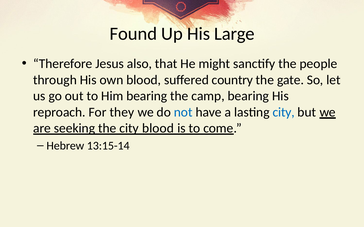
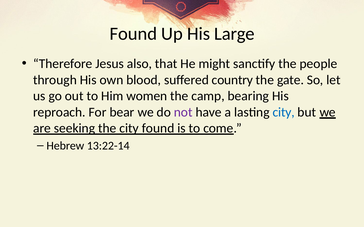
Him bearing: bearing -> women (147, 96)
they: they -> bear (122, 112)
not colour: blue -> purple (183, 112)
city blood: blood -> found (158, 129)
13:15-14: 13:15-14 -> 13:22-14 (108, 146)
